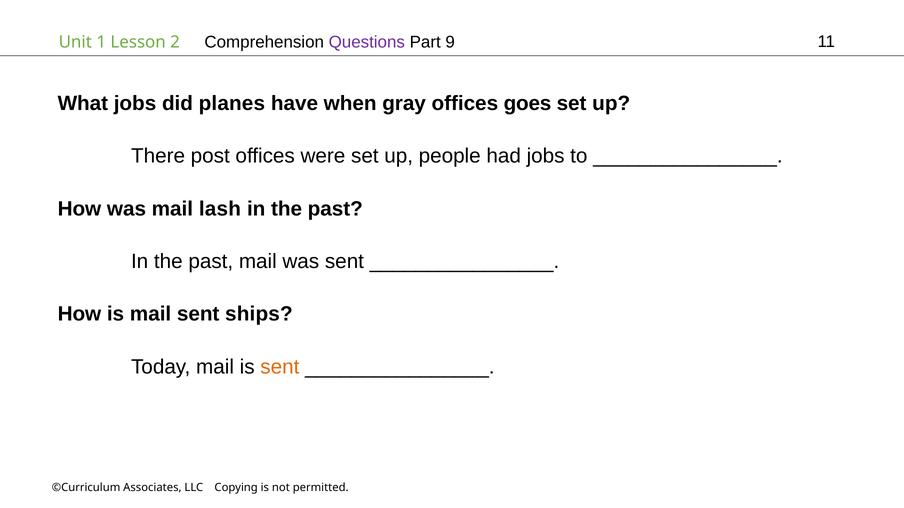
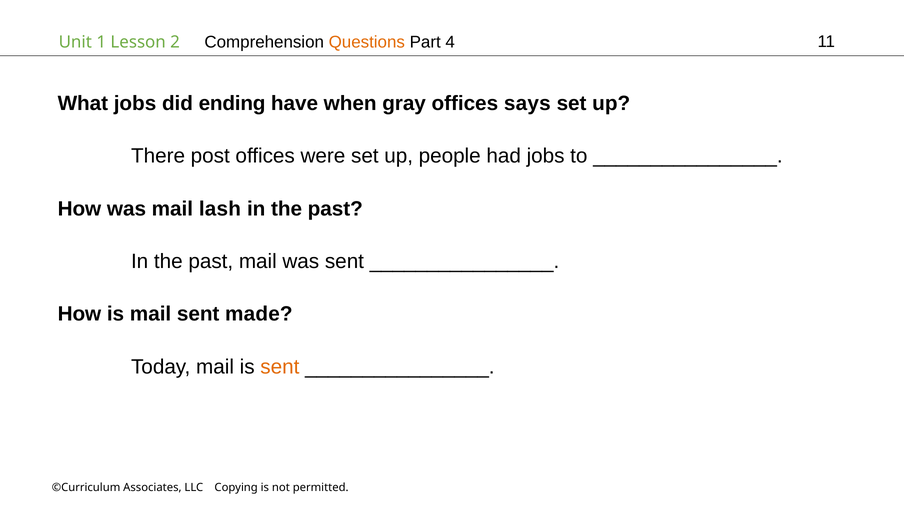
Questions colour: purple -> orange (367, 42)
9: 9 -> 4 (450, 42)
planes: planes -> ending (232, 103)
goes: goes -> says (527, 103)
ships: ships -> made (259, 314)
